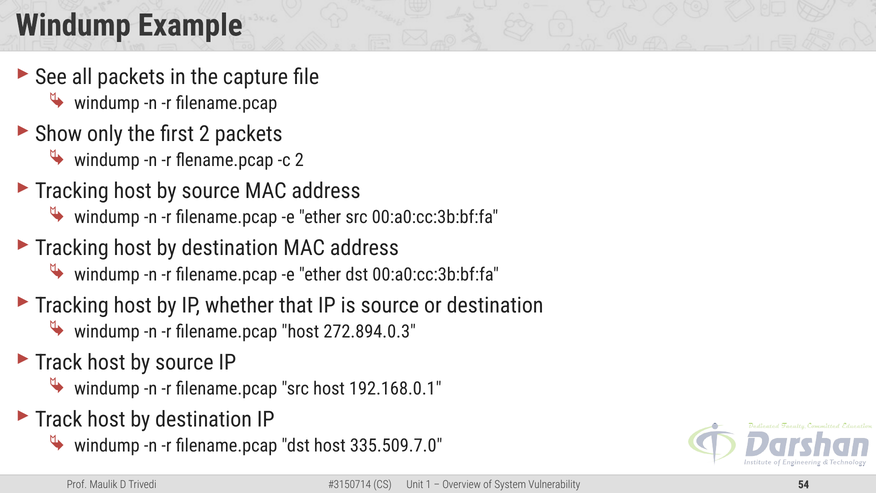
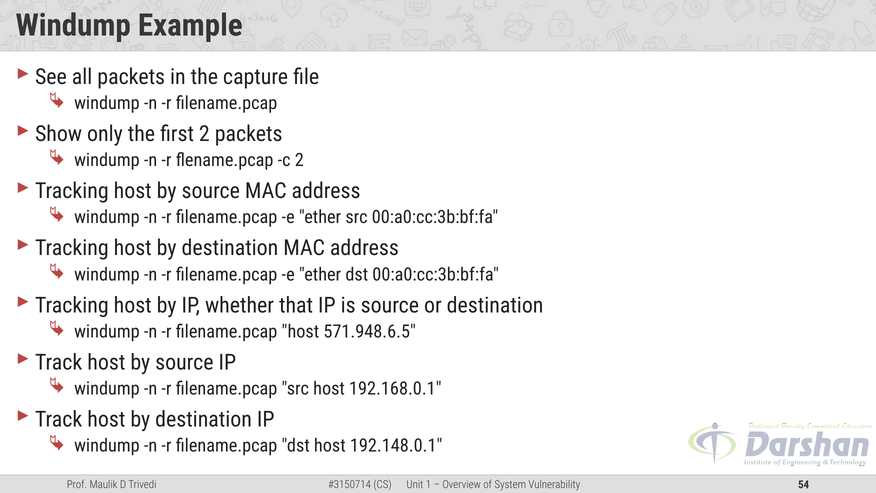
272.894.0.3: 272.894.0.3 -> 571.948.6.5 (370, 331)
335.509.7.0: 335.509.7.0 -> 192.148.0.1 (396, 445)
